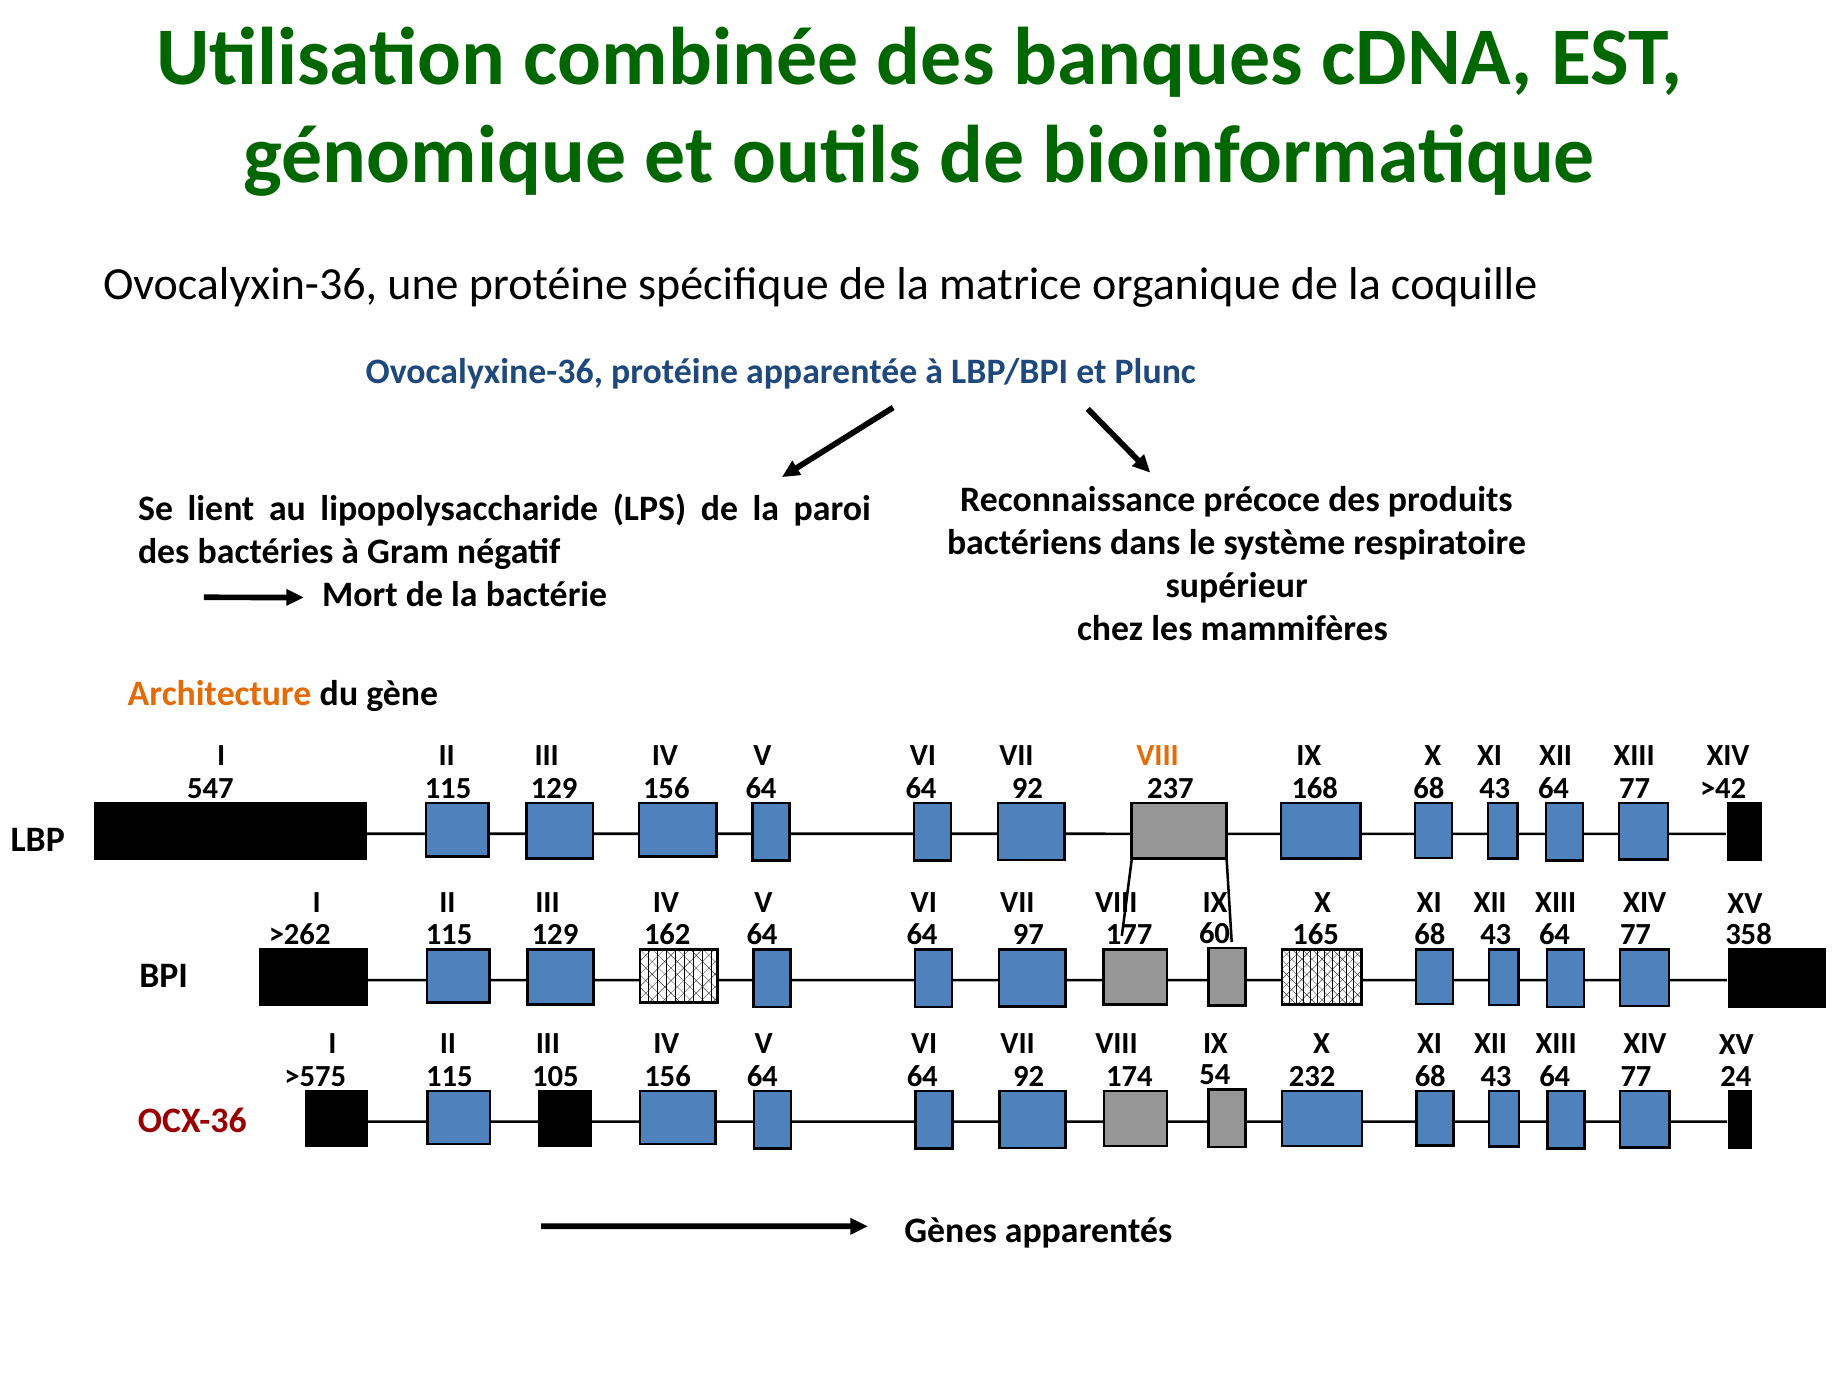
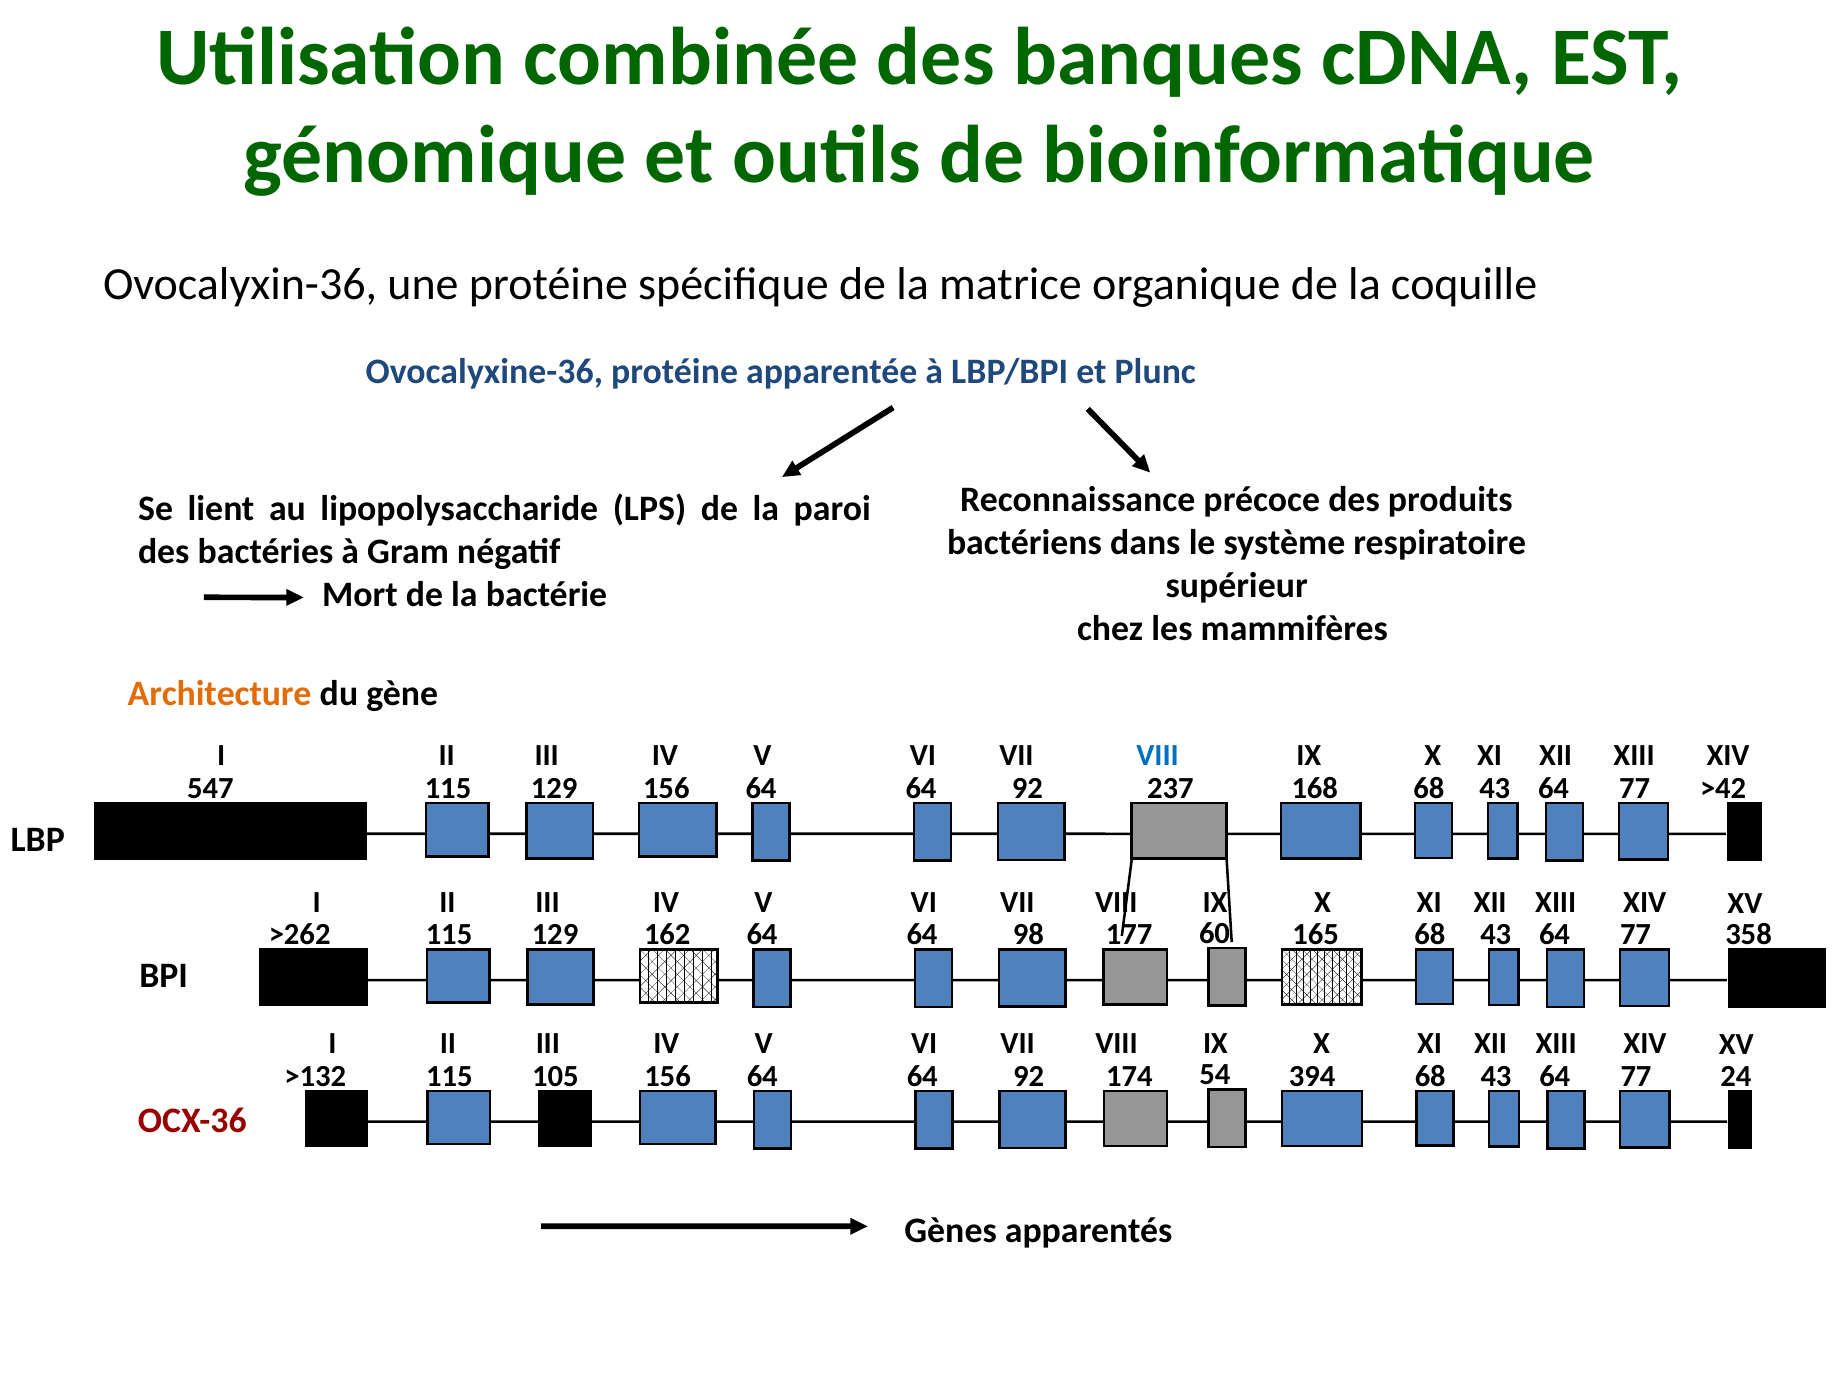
VIII colour: orange -> blue (1158, 756)
97: 97 -> 98 (1028, 935)
>575: >575 -> >132 (315, 1076)
232: 232 -> 394 (1312, 1076)
